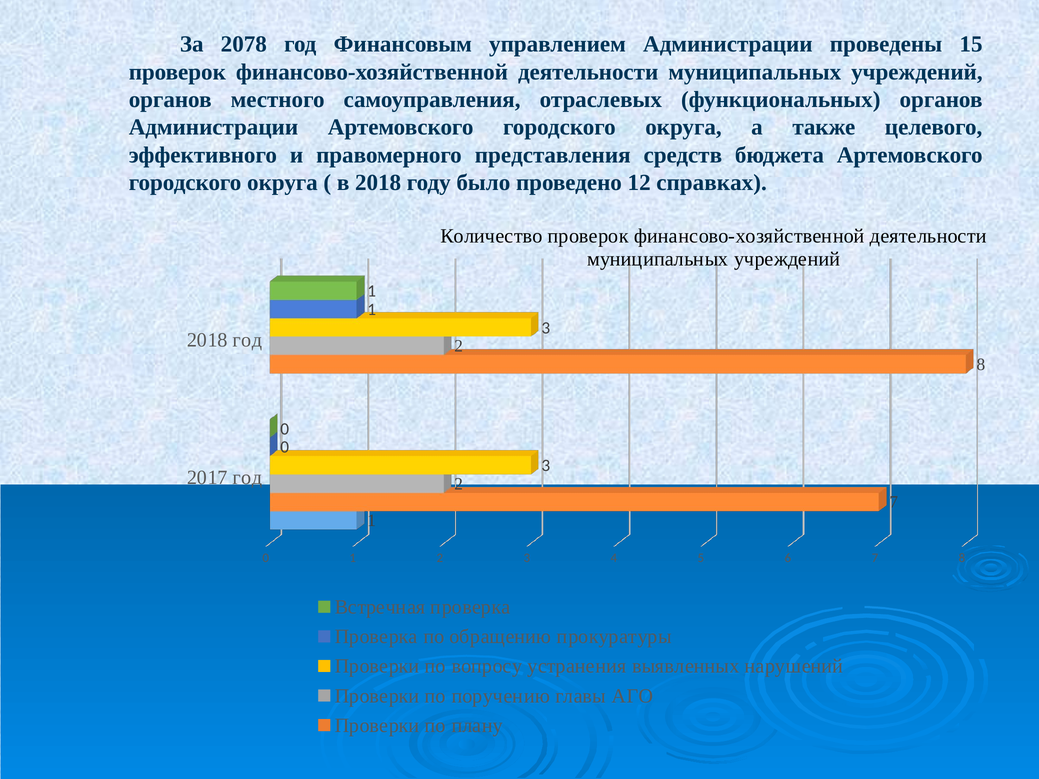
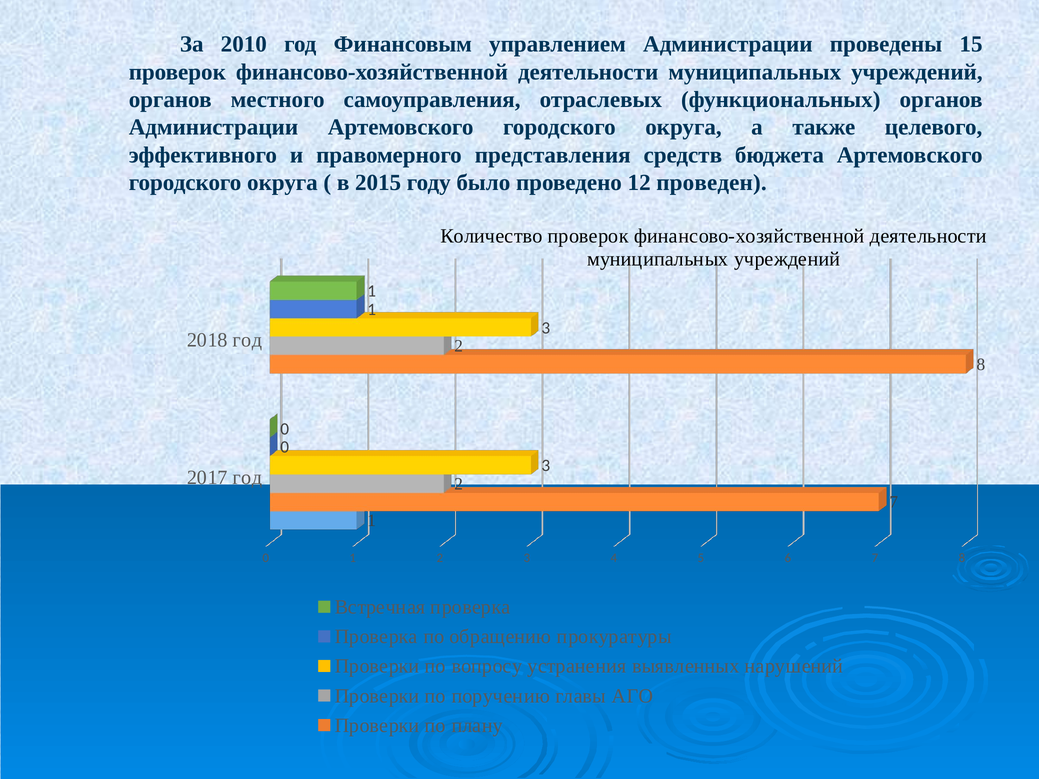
2078: 2078 -> 2010 (244, 44)
в 2018: 2018 -> 2015 (378, 183)
справках: справках -> проведен (711, 183)
